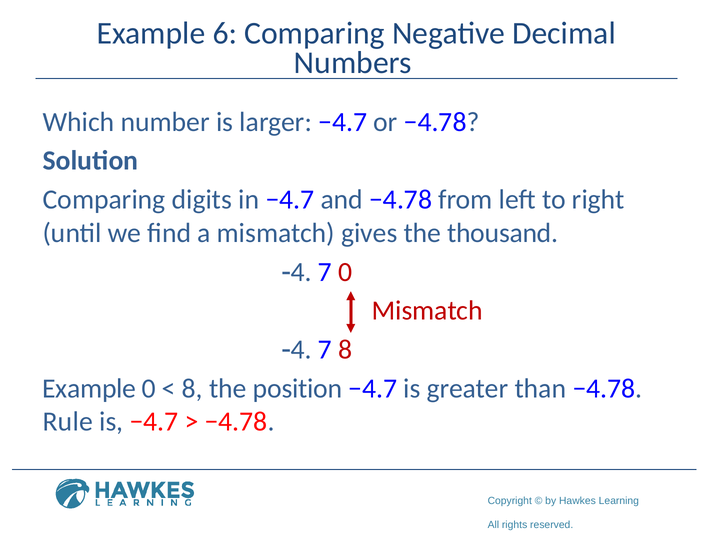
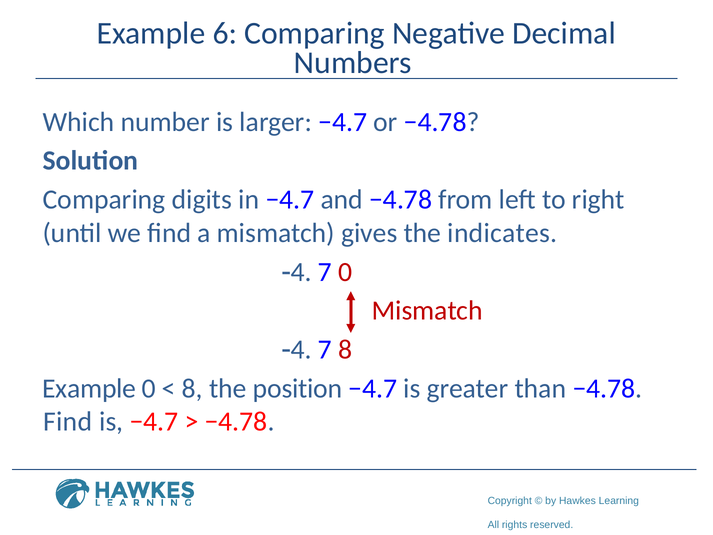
thousand: thousand -> indicates (502, 233)
Rule: Rule -> Find (68, 422)
